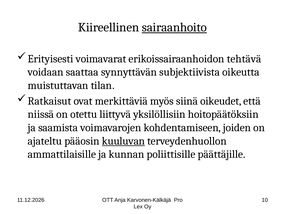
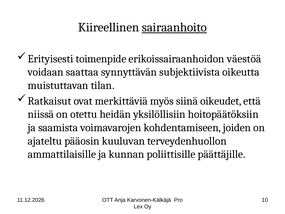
voimavarat: voimavarat -> toimenpide (101, 59)
tehtävä: tehtävä -> väestöä (244, 59)
liittyvä: liittyvä -> heidän (115, 114)
kuuluvan underline: present -> none (123, 141)
